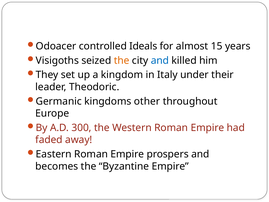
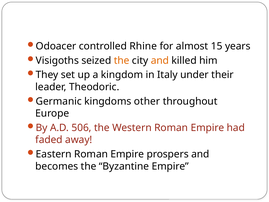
Ideals: Ideals -> Rhine (143, 46)
and colour: blue -> orange (160, 60)
300: 300 -> 506 (81, 128)
